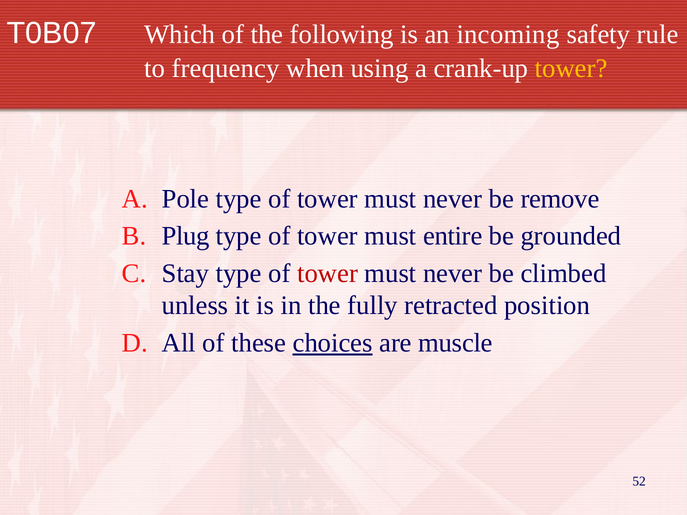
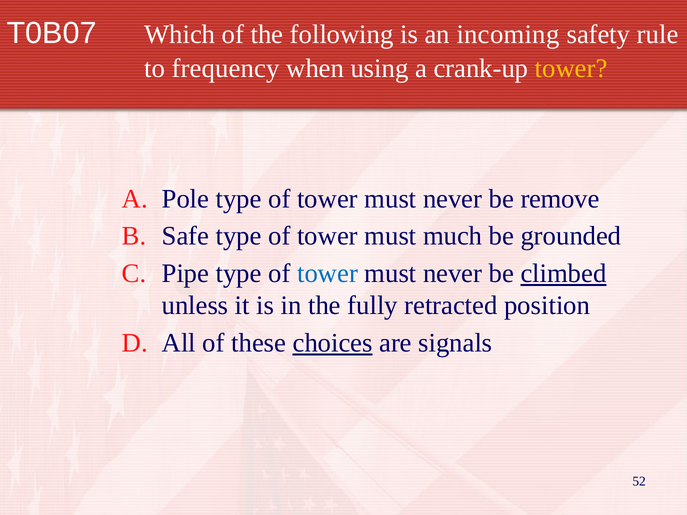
Plug: Plug -> Safe (185, 236)
entire: entire -> much (453, 236)
Stay: Stay -> Pipe (185, 274)
tower colour: red -> blue (328, 274)
climbed underline: none -> present (564, 274)
muscle: muscle -> signals (455, 343)
